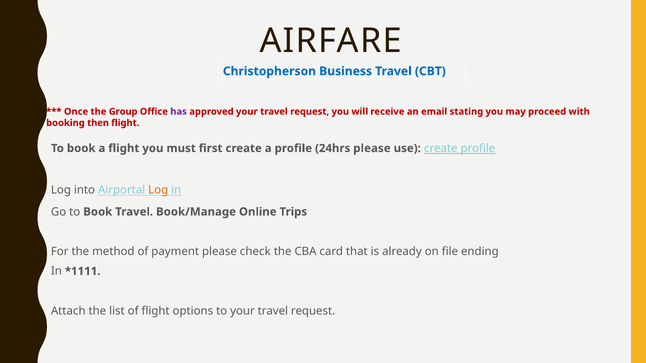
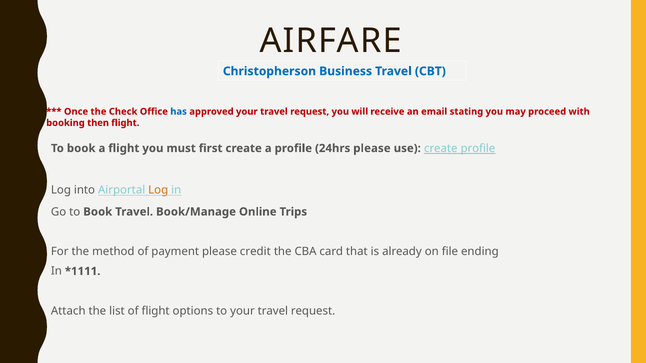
Group: Group -> Check (123, 112)
has colour: purple -> blue (179, 112)
check: check -> credit (255, 252)
